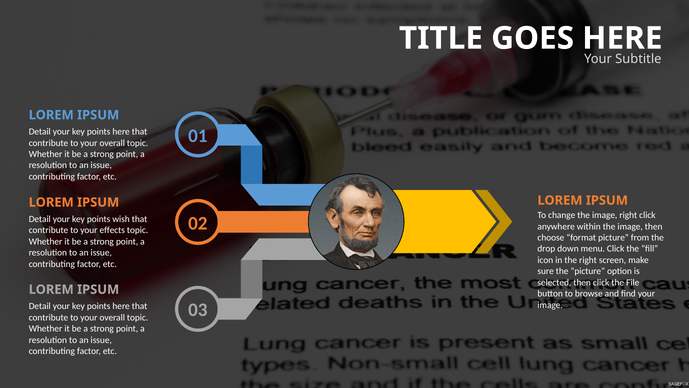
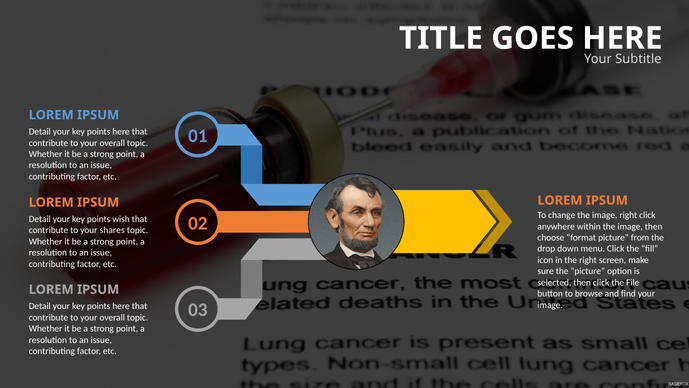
effects: effects -> shares (112, 230)
